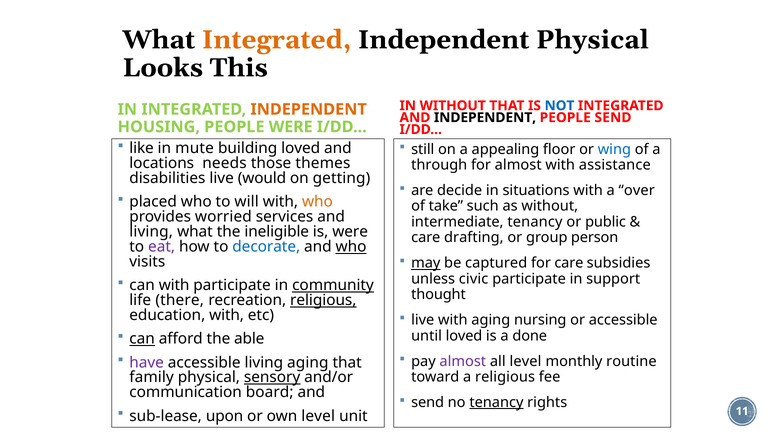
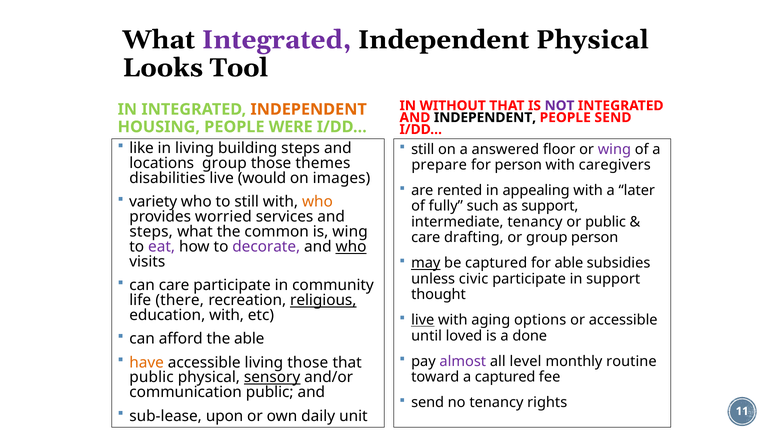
Integrated colour: orange -> purple (276, 40)
This: This -> Tool (239, 68)
NOT colour: blue -> purple (559, 106)
in mute: mute -> living (195, 149)
building loved: loved -> steps (301, 149)
appealing: appealing -> answered (505, 149)
wing colour: blue -> purple (614, 149)
locations needs: needs -> group (224, 164)
through: through -> prepare (439, 165)
for almost: almost -> person (518, 165)
assistance: assistance -> caregivers (615, 165)
getting: getting -> images (341, 178)
decide: decide -> rented (460, 191)
situations: situations -> appealing (536, 191)
over: over -> later (637, 191)
placed: placed -> variety (153, 202)
to will: will -> still (247, 202)
take: take -> fully (446, 206)
as without: without -> support (550, 206)
living: living -> steps (151, 232)
ineligible: ineligible -> common (277, 232)
is were: were -> wing (350, 232)
decorate colour: blue -> purple (266, 247)
for care: care -> able (569, 263)
can with: with -> care (174, 286)
community underline: present -> none (333, 286)
live underline: none -> present (423, 320)
nursing: nursing -> options (540, 320)
can underline: present -> none (142, 339)
have colour: purple -> orange (147, 363)
living aging: aging -> those (308, 363)
a religious: religious -> captured (505, 377)
family: family -> public (152, 378)
communication board: board -> public (270, 393)
tenancy underline: present -> none (496, 403)
own level: level -> daily (318, 417)
